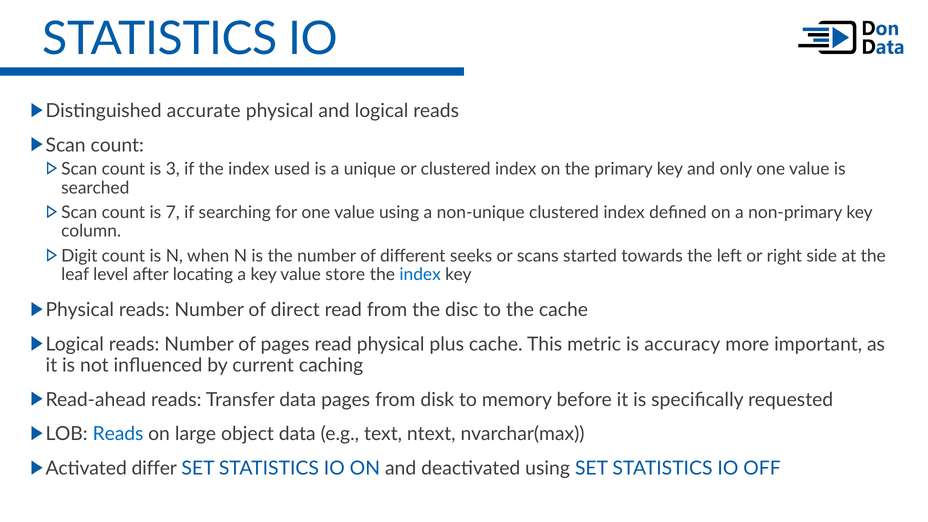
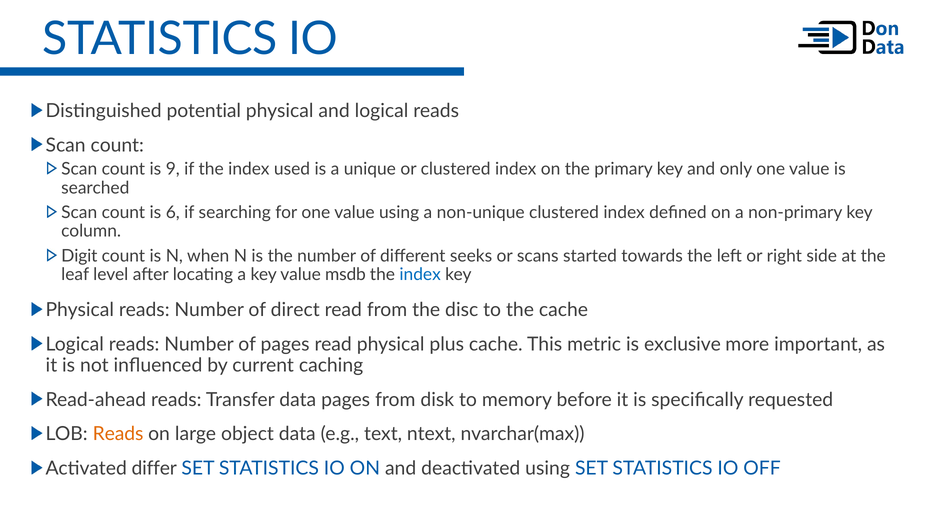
accurate: accurate -> potential (204, 111)
3: 3 -> 9 (173, 169)
7: 7 -> 6 (173, 212)
store: store -> msdb (345, 275)
accuracy: accuracy -> exclusive (682, 344)
Reads colour: blue -> orange (118, 434)
